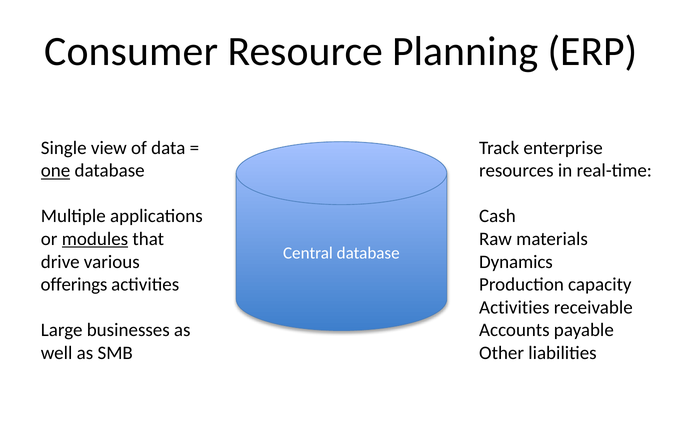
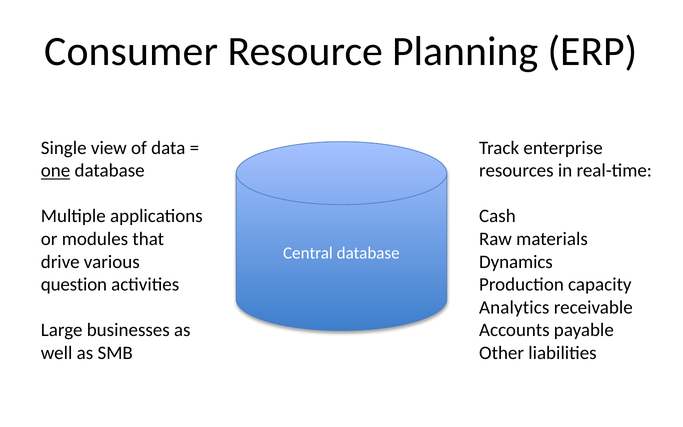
modules underline: present -> none (95, 239)
offerings: offerings -> question (74, 284)
Activities: Activities -> Analytics (514, 307)
